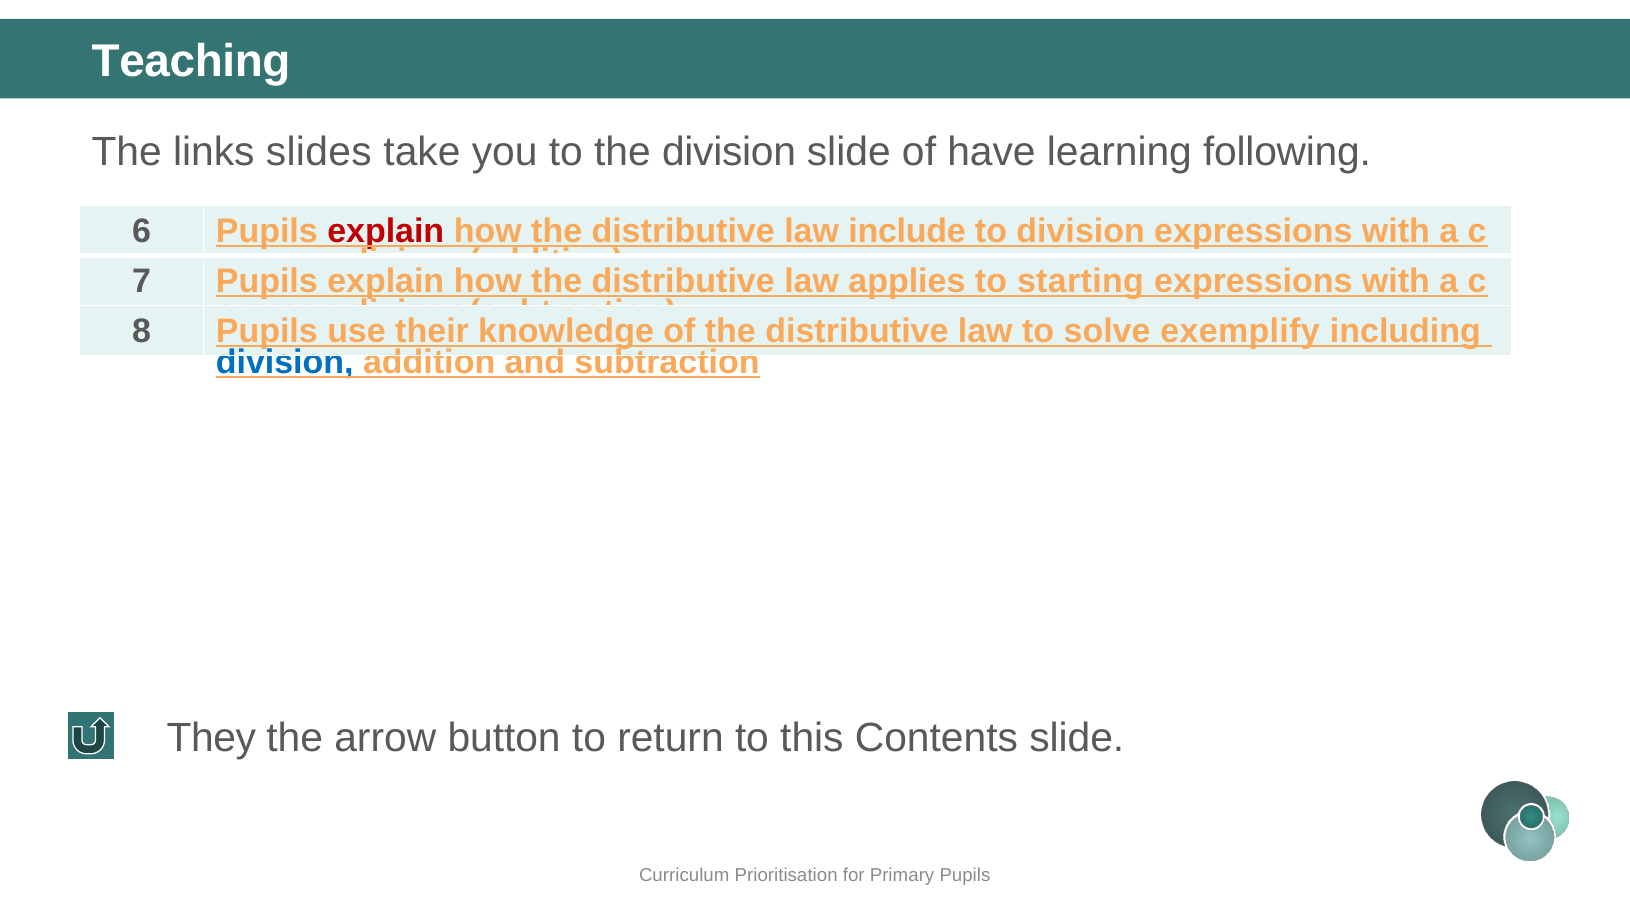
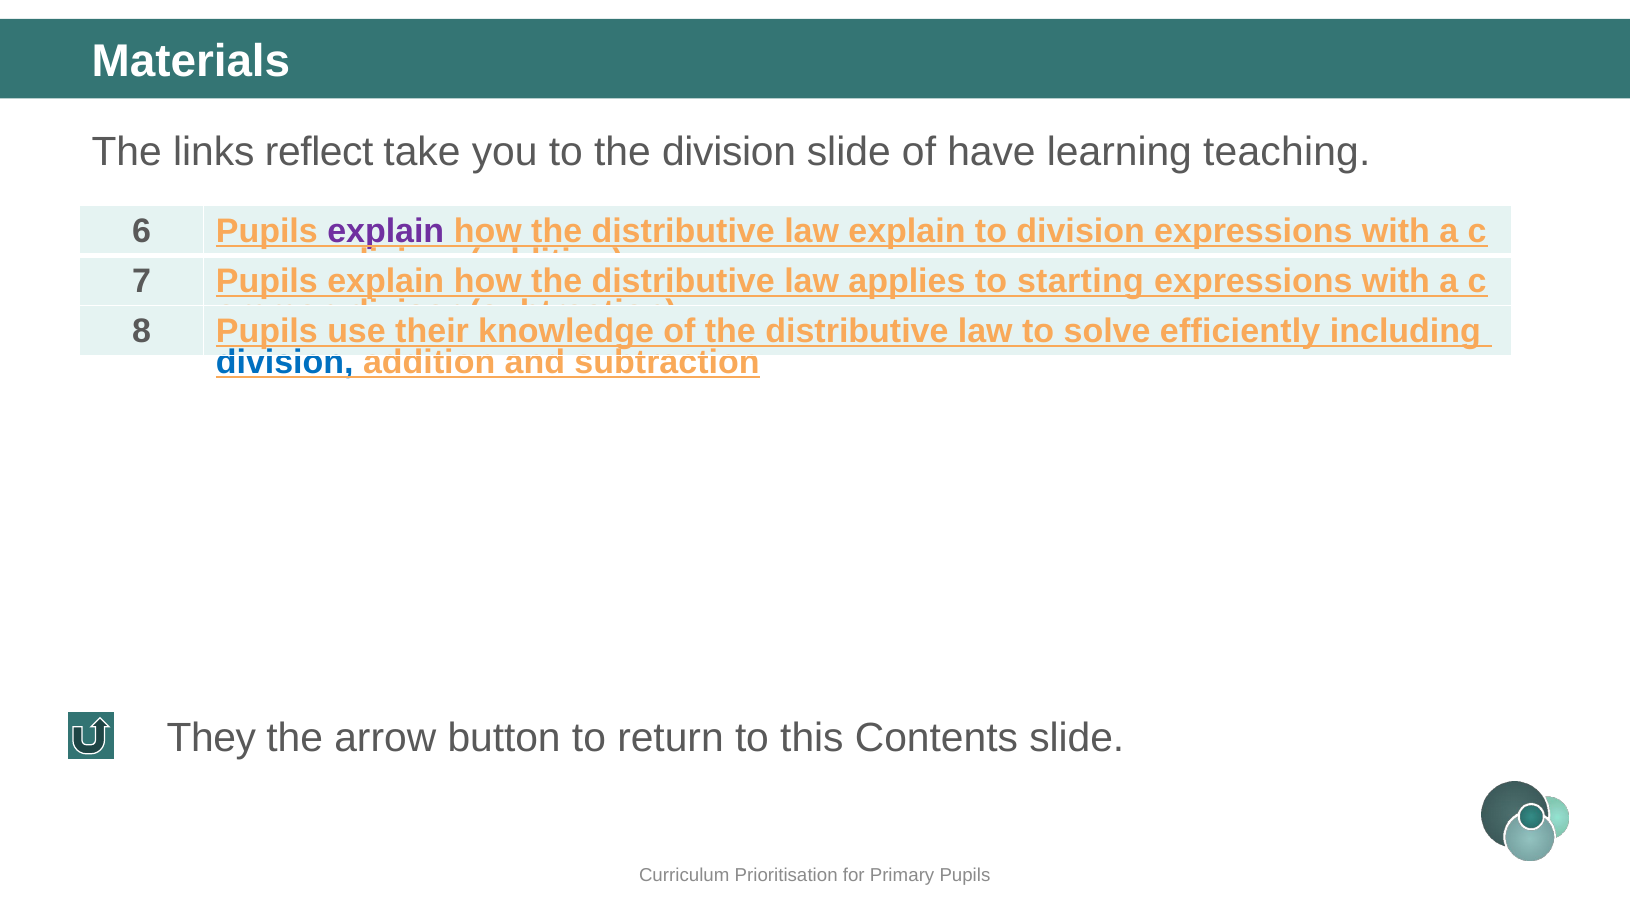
Teaching: Teaching -> Materials (191, 61)
slides: slides -> reflect (319, 152)
following: following -> teaching (1287, 152)
explain colour: red -> purple (386, 231)
law include: include -> explain (907, 231)
exemplify: exemplify -> efficiently (1240, 331)
